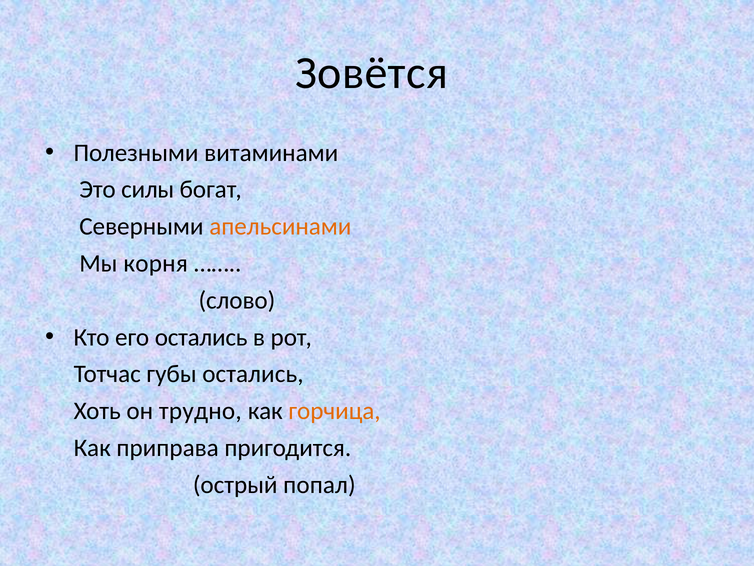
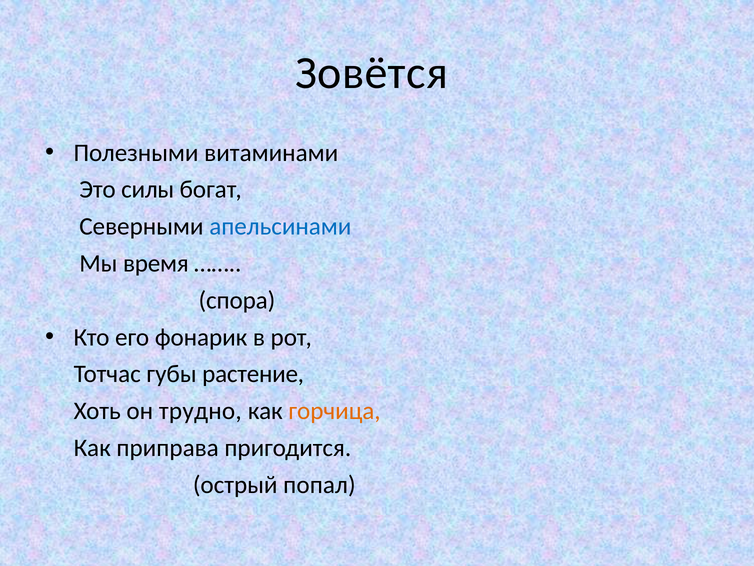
апельсинами colour: orange -> blue (280, 226)
корня: корня -> время (156, 263)
слово: слово -> спора (237, 300)
его остались: остались -> фонарик (201, 337)
губы остались: остались -> растение (253, 374)
